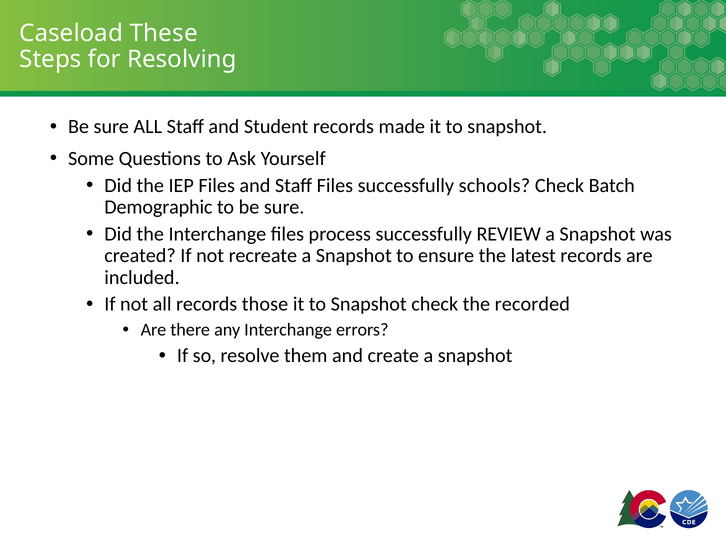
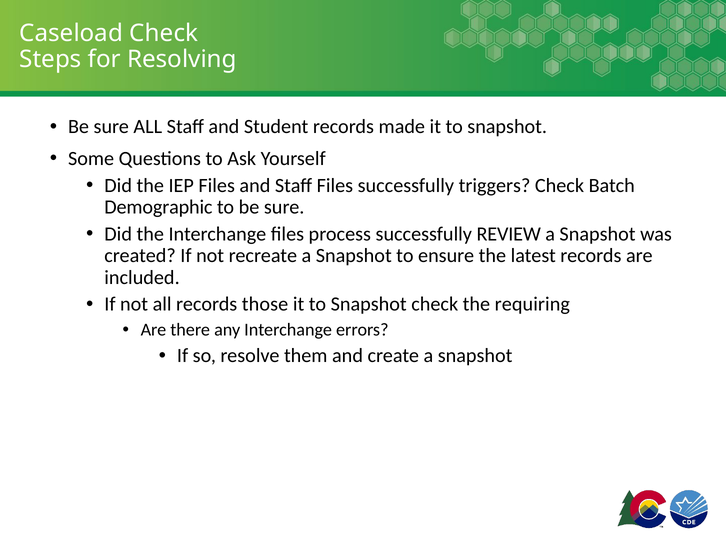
Caseload These: These -> Check (164, 33)
schools: schools -> triggers (495, 186)
recorded: recorded -> requiring (532, 305)
